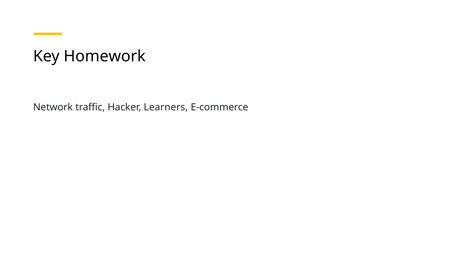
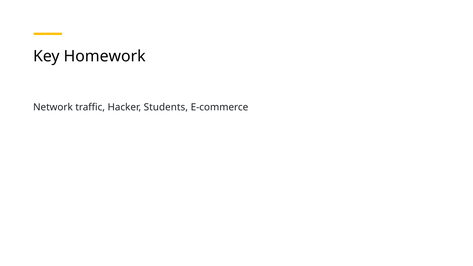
Learners: Learners -> Students (166, 107)
